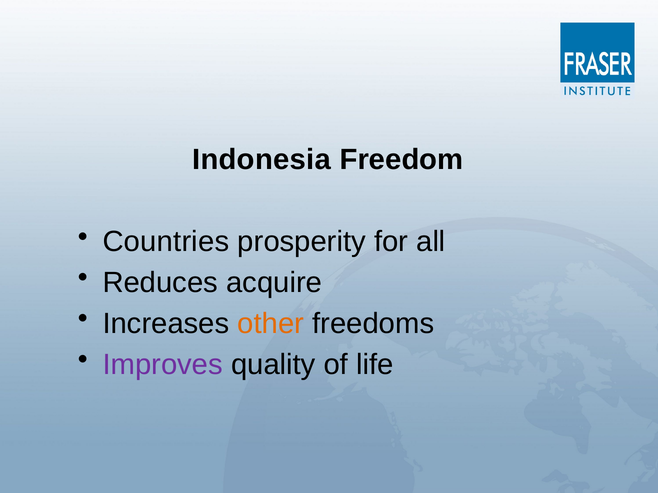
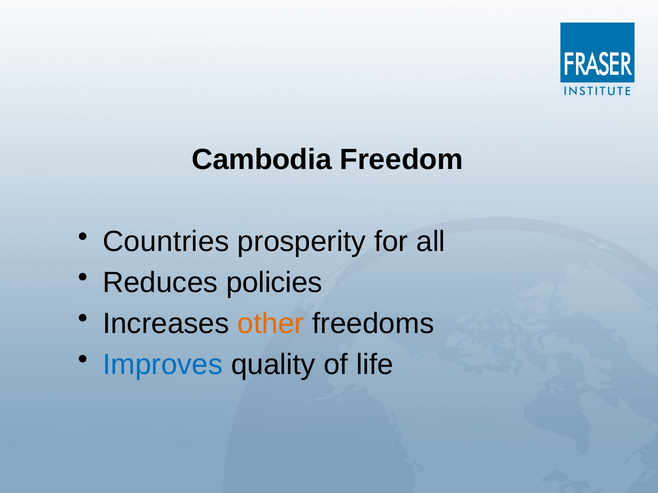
Indonesia: Indonesia -> Cambodia (262, 160)
acquire: acquire -> policies (274, 283)
Improves colour: purple -> blue (163, 365)
